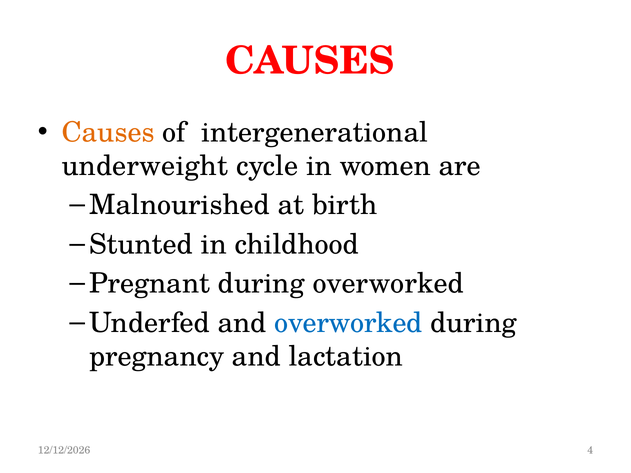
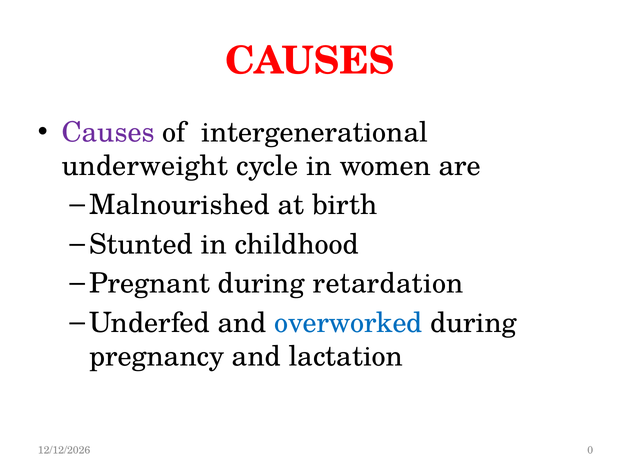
Causes colour: orange -> purple (108, 132)
during overworked: overworked -> retardation (388, 284)
4: 4 -> 0 (590, 451)
